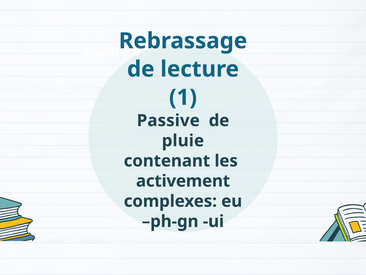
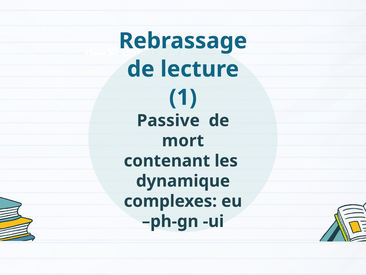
pluie: pluie -> mort (183, 140)
activement: activement -> dynamique (183, 181)
